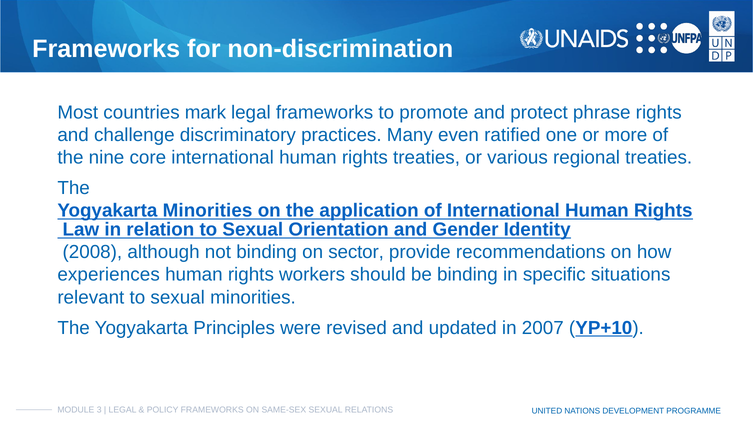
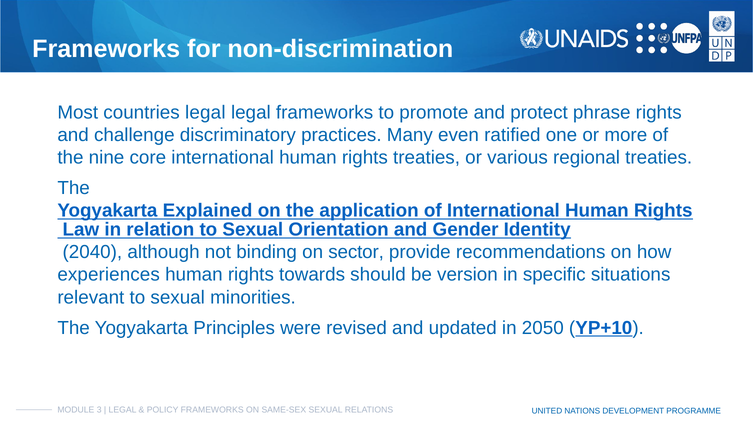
countries mark: mark -> legal (205, 112)
Yogyakarta Minorities: Minorities -> Explained (208, 210)
2008: 2008 -> 2040 (92, 252)
workers: workers -> towards (312, 274)
be binding: binding -> version (467, 274)
2007: 2007 -> 2050 (543, 327)
